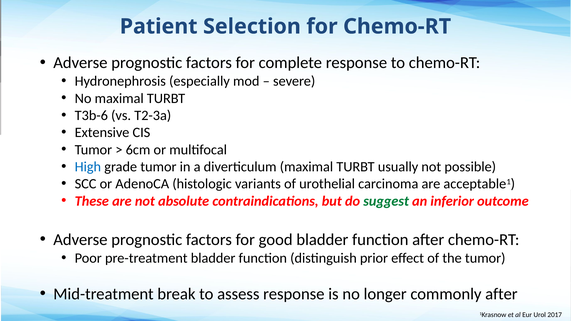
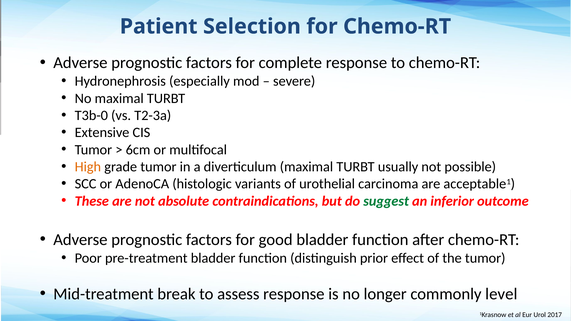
T3b-6: T3b-6 -> T3b-0 (91, 116)
High colour: blue -> orange (88, 167)
commonly after: after -> level (501, 294)
